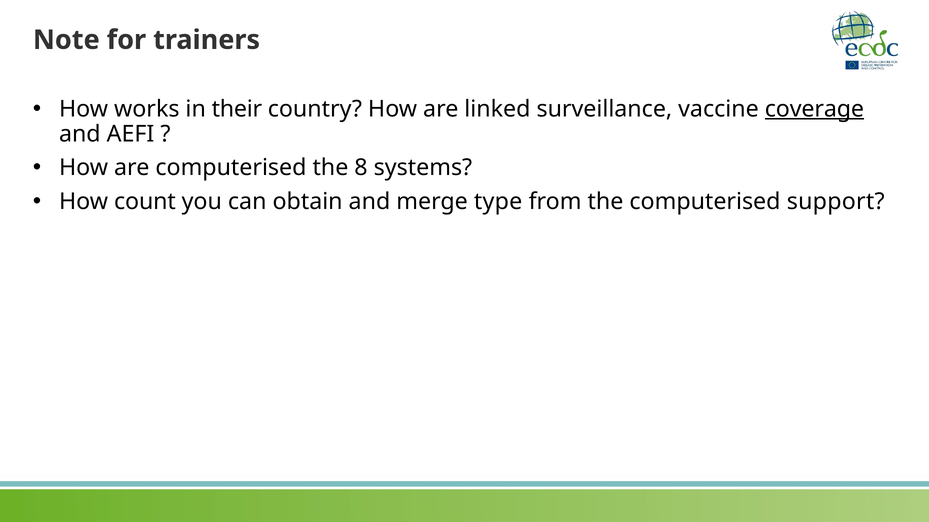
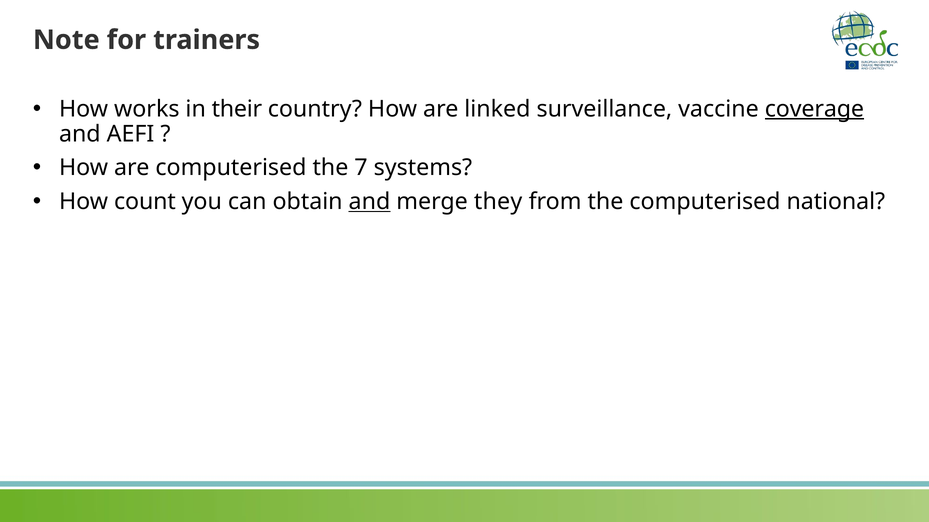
8: 8 -> 7 (361, 168)
and underline: none -> present (369, 202)
type: type -> they (498, 202)
support: support -> national (836, 202)
